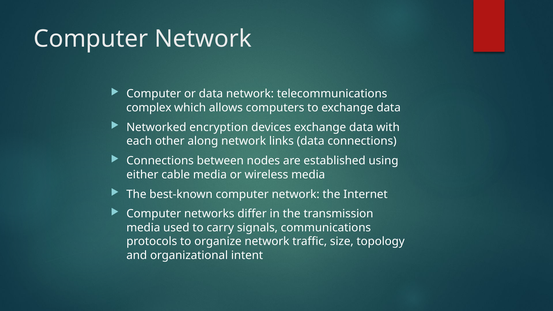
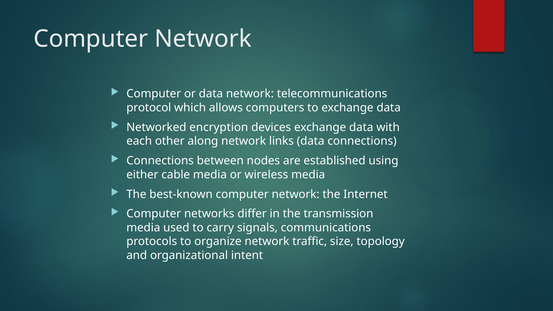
complex: complex -> protocol (149, 108)
